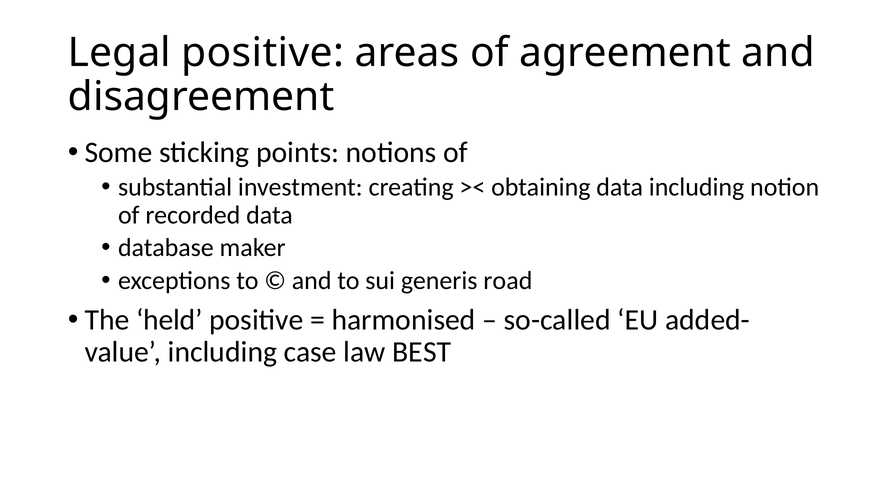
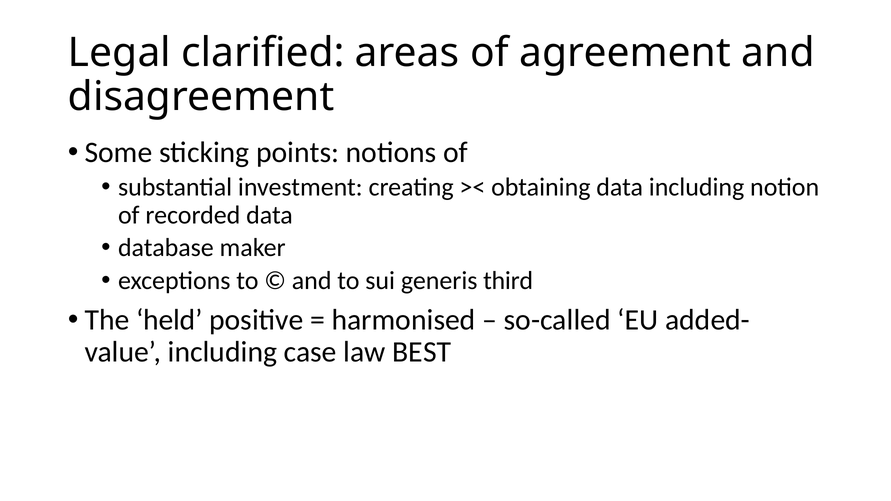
Legal positive: positive -> clarified (263, 53)
road: road -> third (508, 281)
